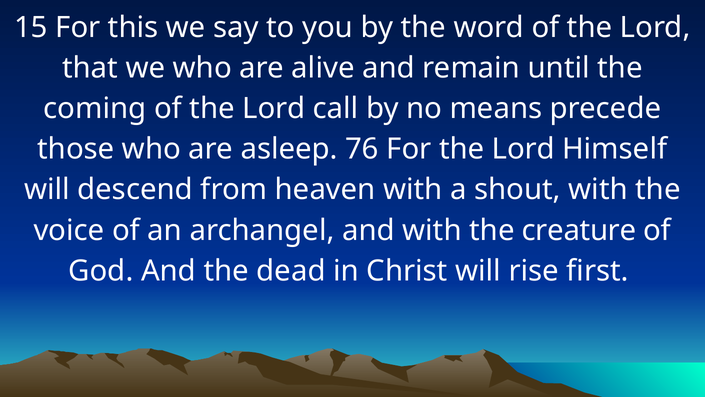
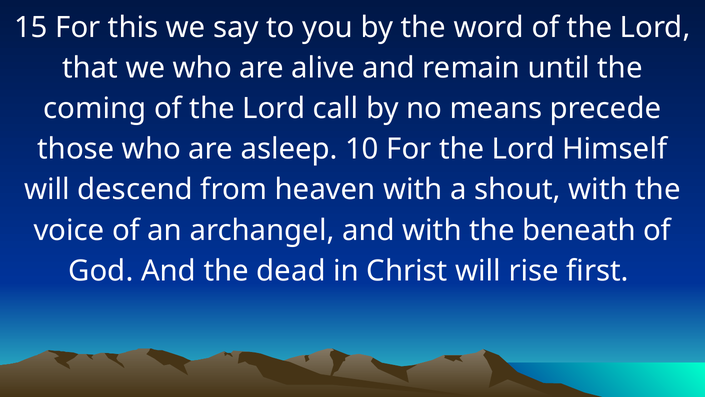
76: 76 -> 10 (362, 149)
creature: creature -> beneath (579, 230)
